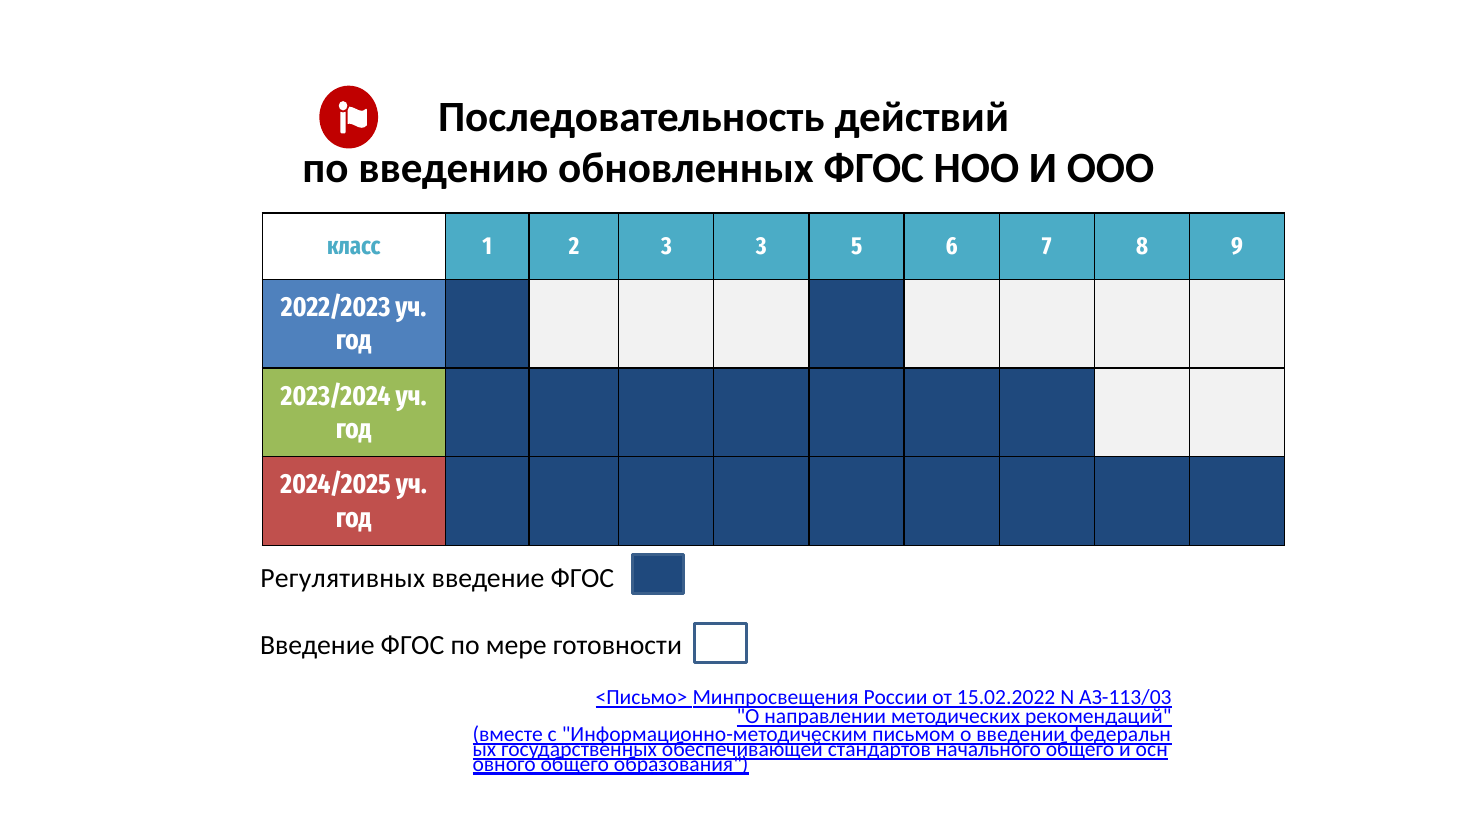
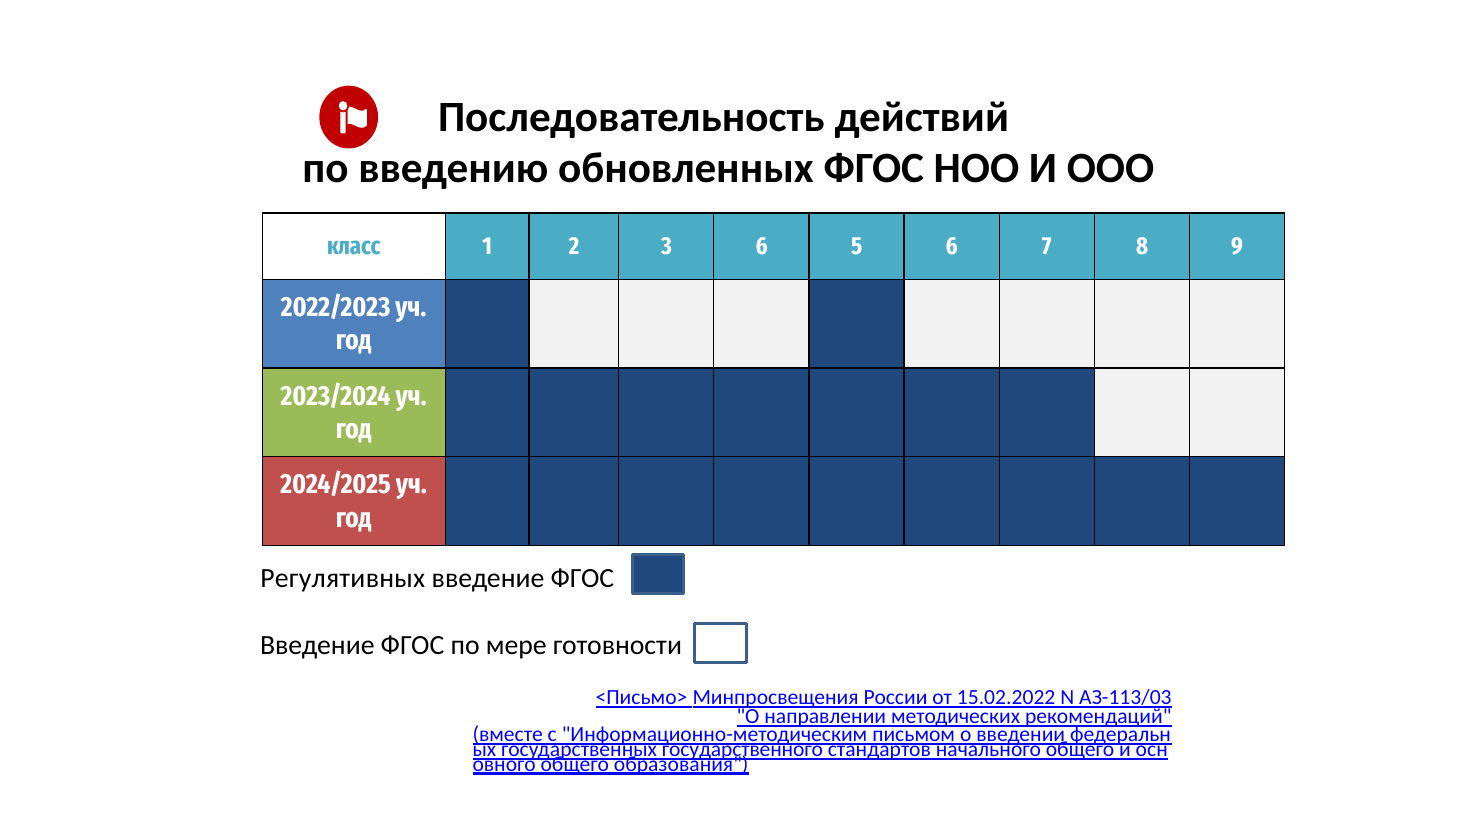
3 3: 3 -> 6 (762, 246)
обеспечивающей: обеспечивающей -> государственного (742, 750)
